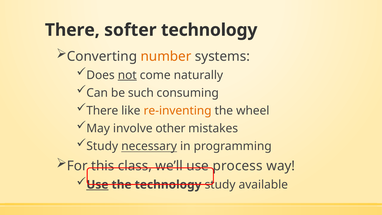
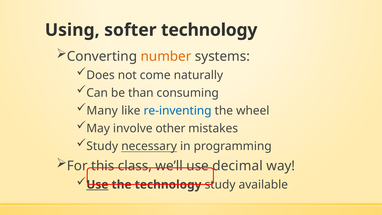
There: There -> Using (72, 30)
not underline: present -> none (127, 75)
such: such -> than (141, 93)
There: There -> Many (102, 111)
re-inventing colour: orange -> blue (178, 111)
process: process -> decimal (238, 166)
